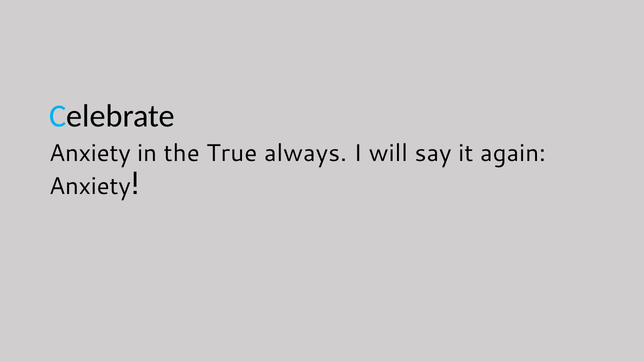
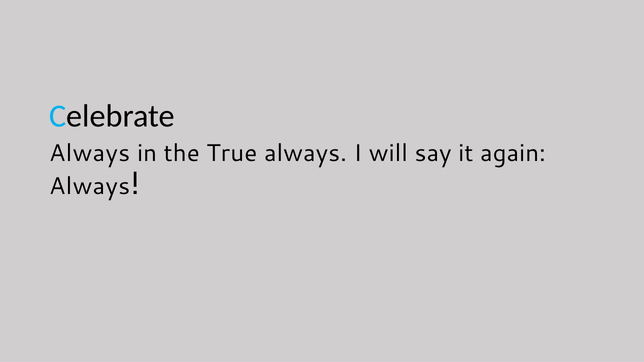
Anxiety: Anxiety -> Always (90, 153)
Anxiety: Anxiety -> Always (90, 186)
